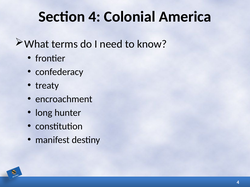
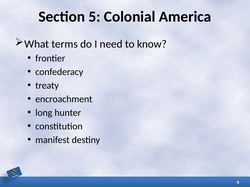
Section 4: 4 -> 5 (94, 17)
